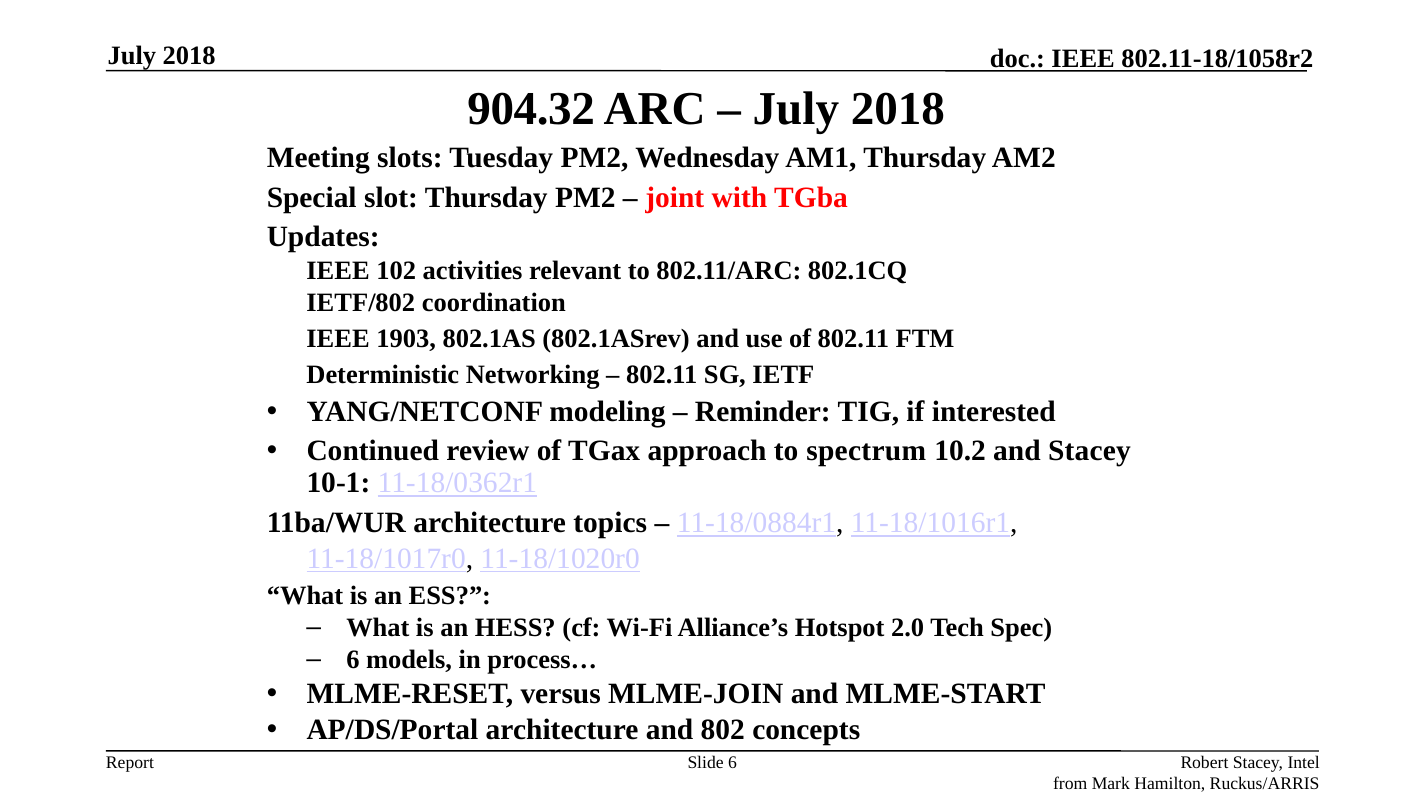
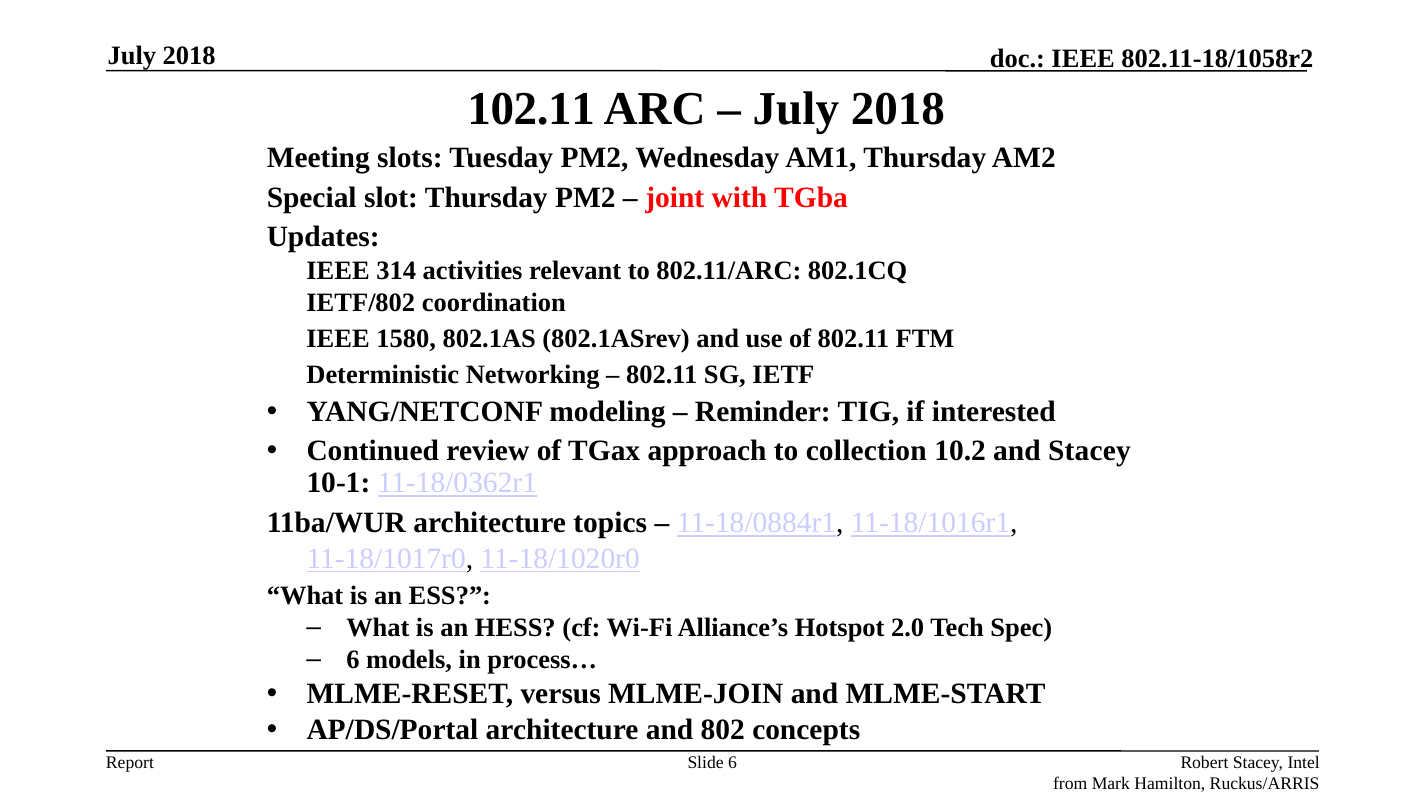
904.32: 904.32 -> 102.11 (531, 109)
102: 102 -> 314 (396, 270)
1903: 1903 -> 1580 (406, 338)
spectrum: spectrum -> collection (866, 451)
